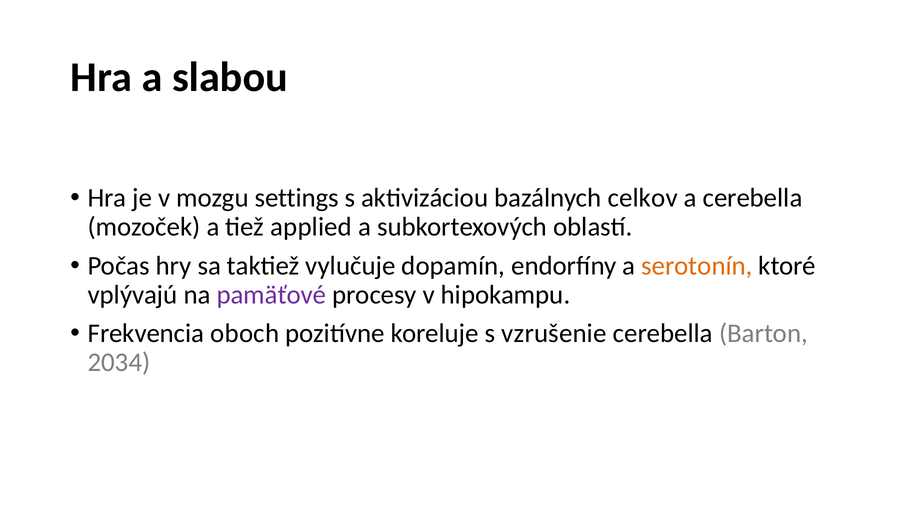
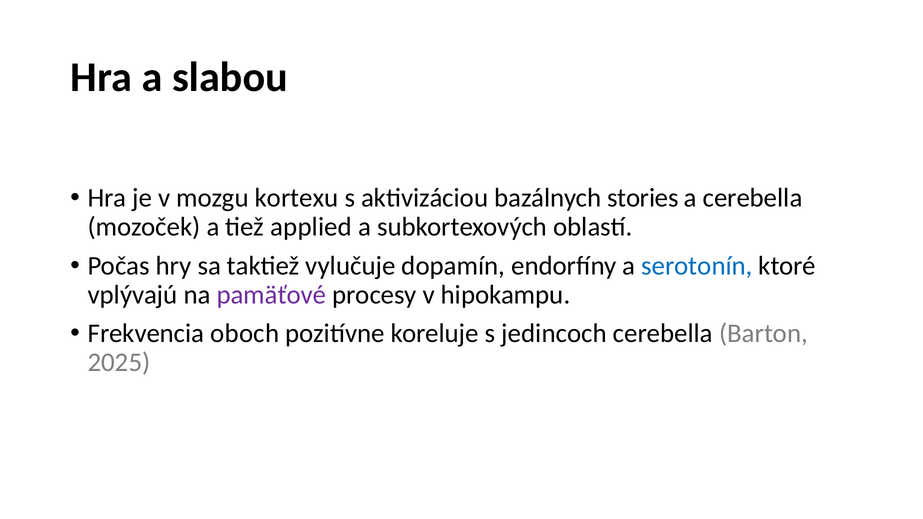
settings: settings -> kortexu (297, 198)
celkov: celkov -> stories (643, 198)
serotonín colour: orange -> blue (697, 266)
vzrušenie: vzrušenie -> jedincoch (554, 334)
2034: 2034 -> 2025 (119, 363)
